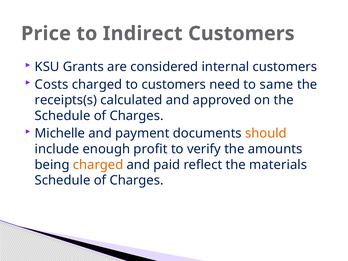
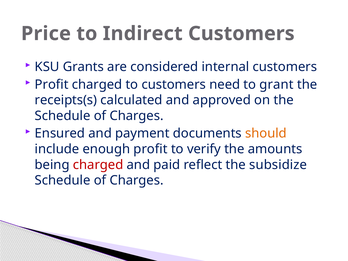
Costs: Costs -> Profit (52, 84)
same: same -> grant (277, 84)
Michelle: Michelle -> Ensured (60, 133)
charged colour: orange -> red (98, 165)
materials: materials -> subsidize (278, 165)
